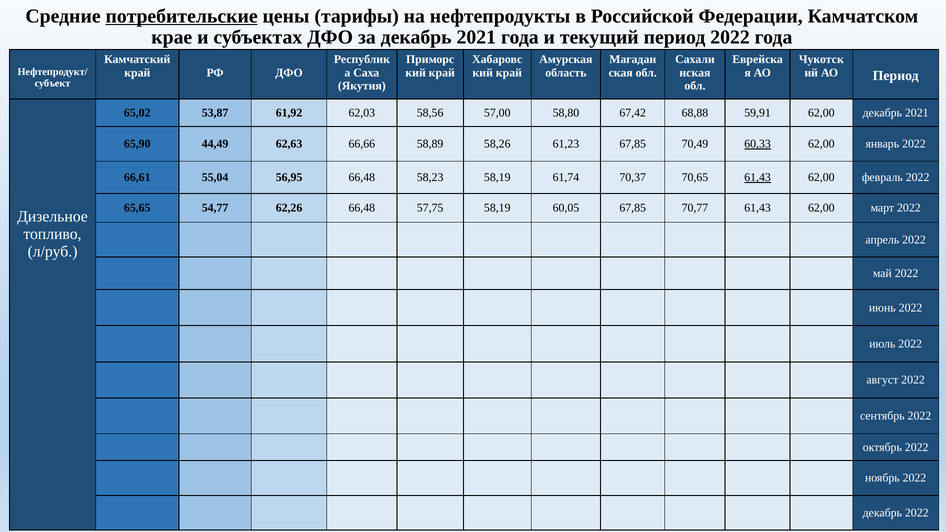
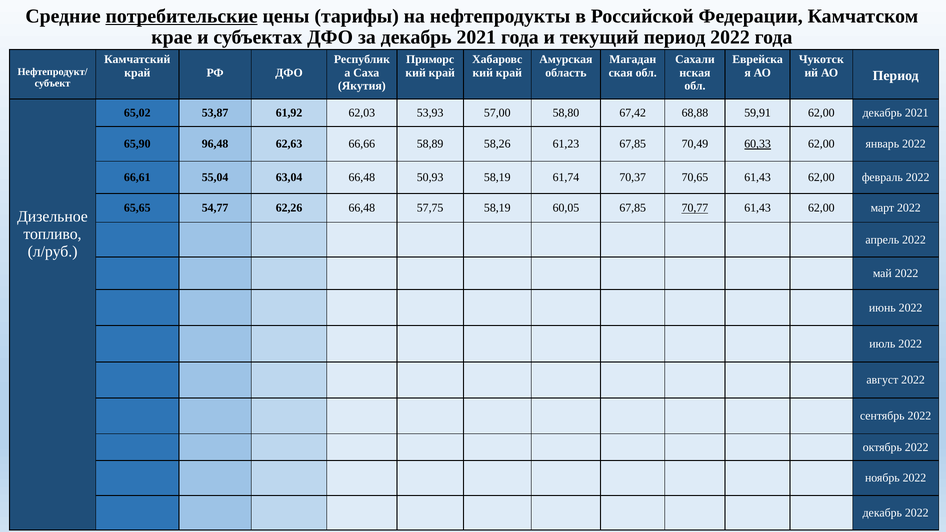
58,56: 58,56 -> 53,93 (430, 113)
44,49: 44,49 -> 96,48 (215, 144)
56,95: 56,95 -> 63,04 (289, 178)
58,23: 58,23 -> 50,93 (430, 178)
61,43 underline: present -> none (758, 178)
70,77 underline: none -> present (695, 208)
